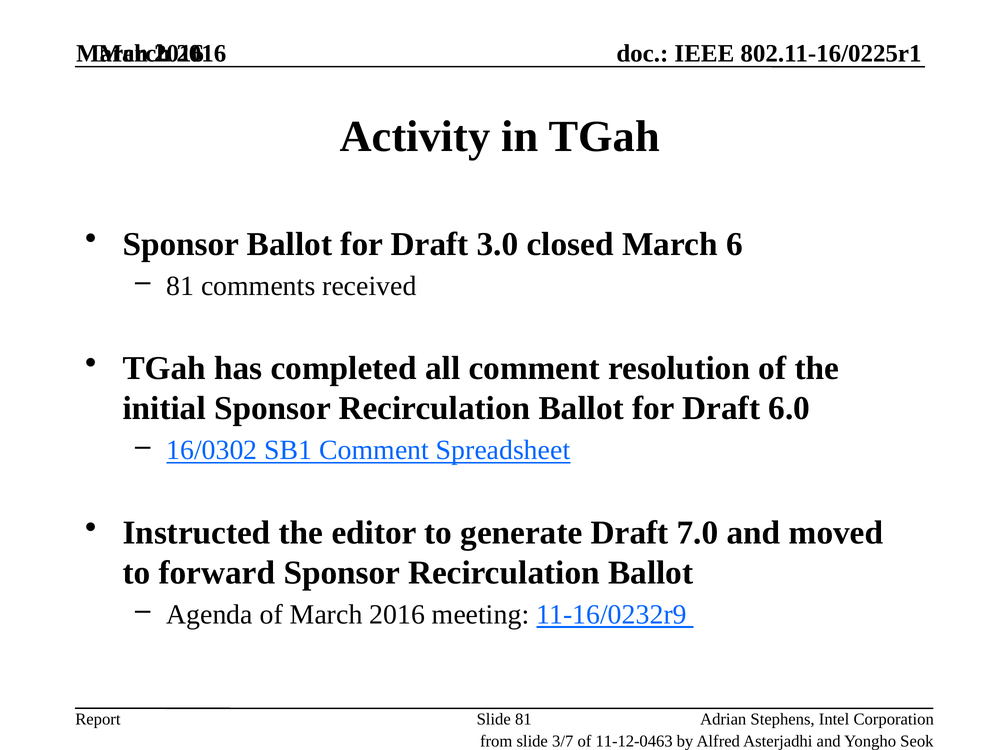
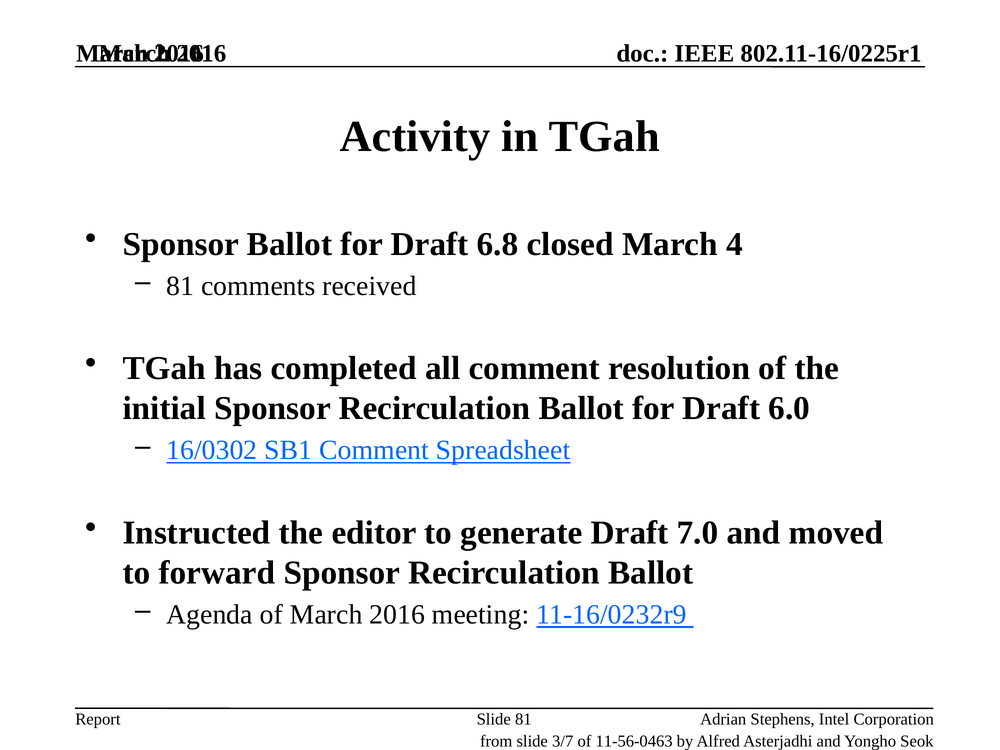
3.0: 3.0 -> 6.8 (498, 244)
6: 6 -> 4 (734, 244)
11-12-0463: 11-12-0463 -> 11-56-0463 (634, 741)
